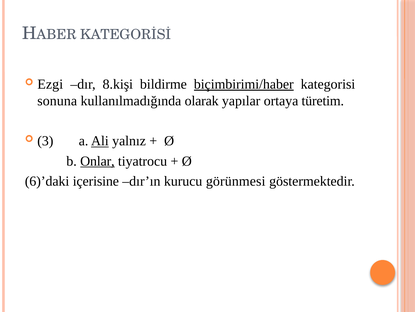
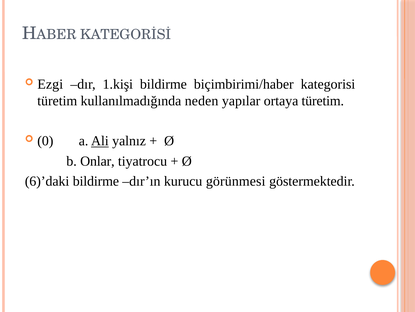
8.kişi: 8.kişi -> 1.kişi (118, 84)
biçimbirimi/haber underline: present -> none (244, 84)
sonuna: sonuna -> türetim (57, 101)
olarak: olarak -> neden (202, 101)
3: 3 -> 0 (45, 141)
Onlar underline: present -> none (97, 161)
6)’daki içerisine: içerisine -> bildirme (96, 181)
